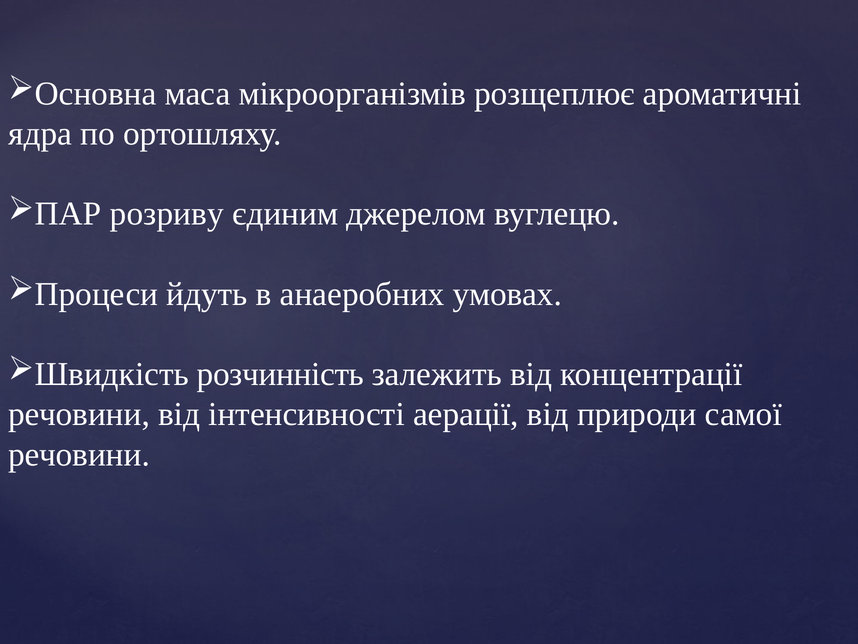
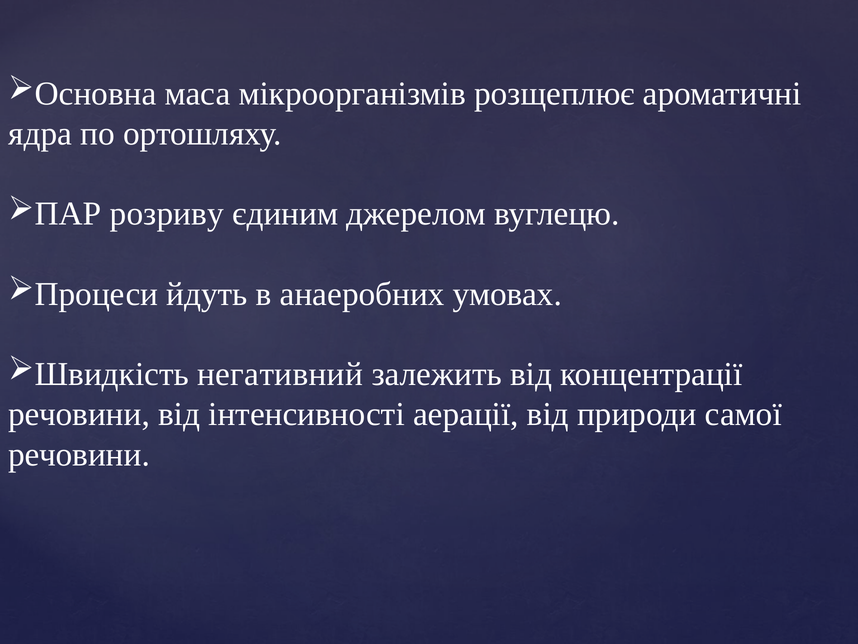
розчинність: розчинність -> негативний (280, 374)
